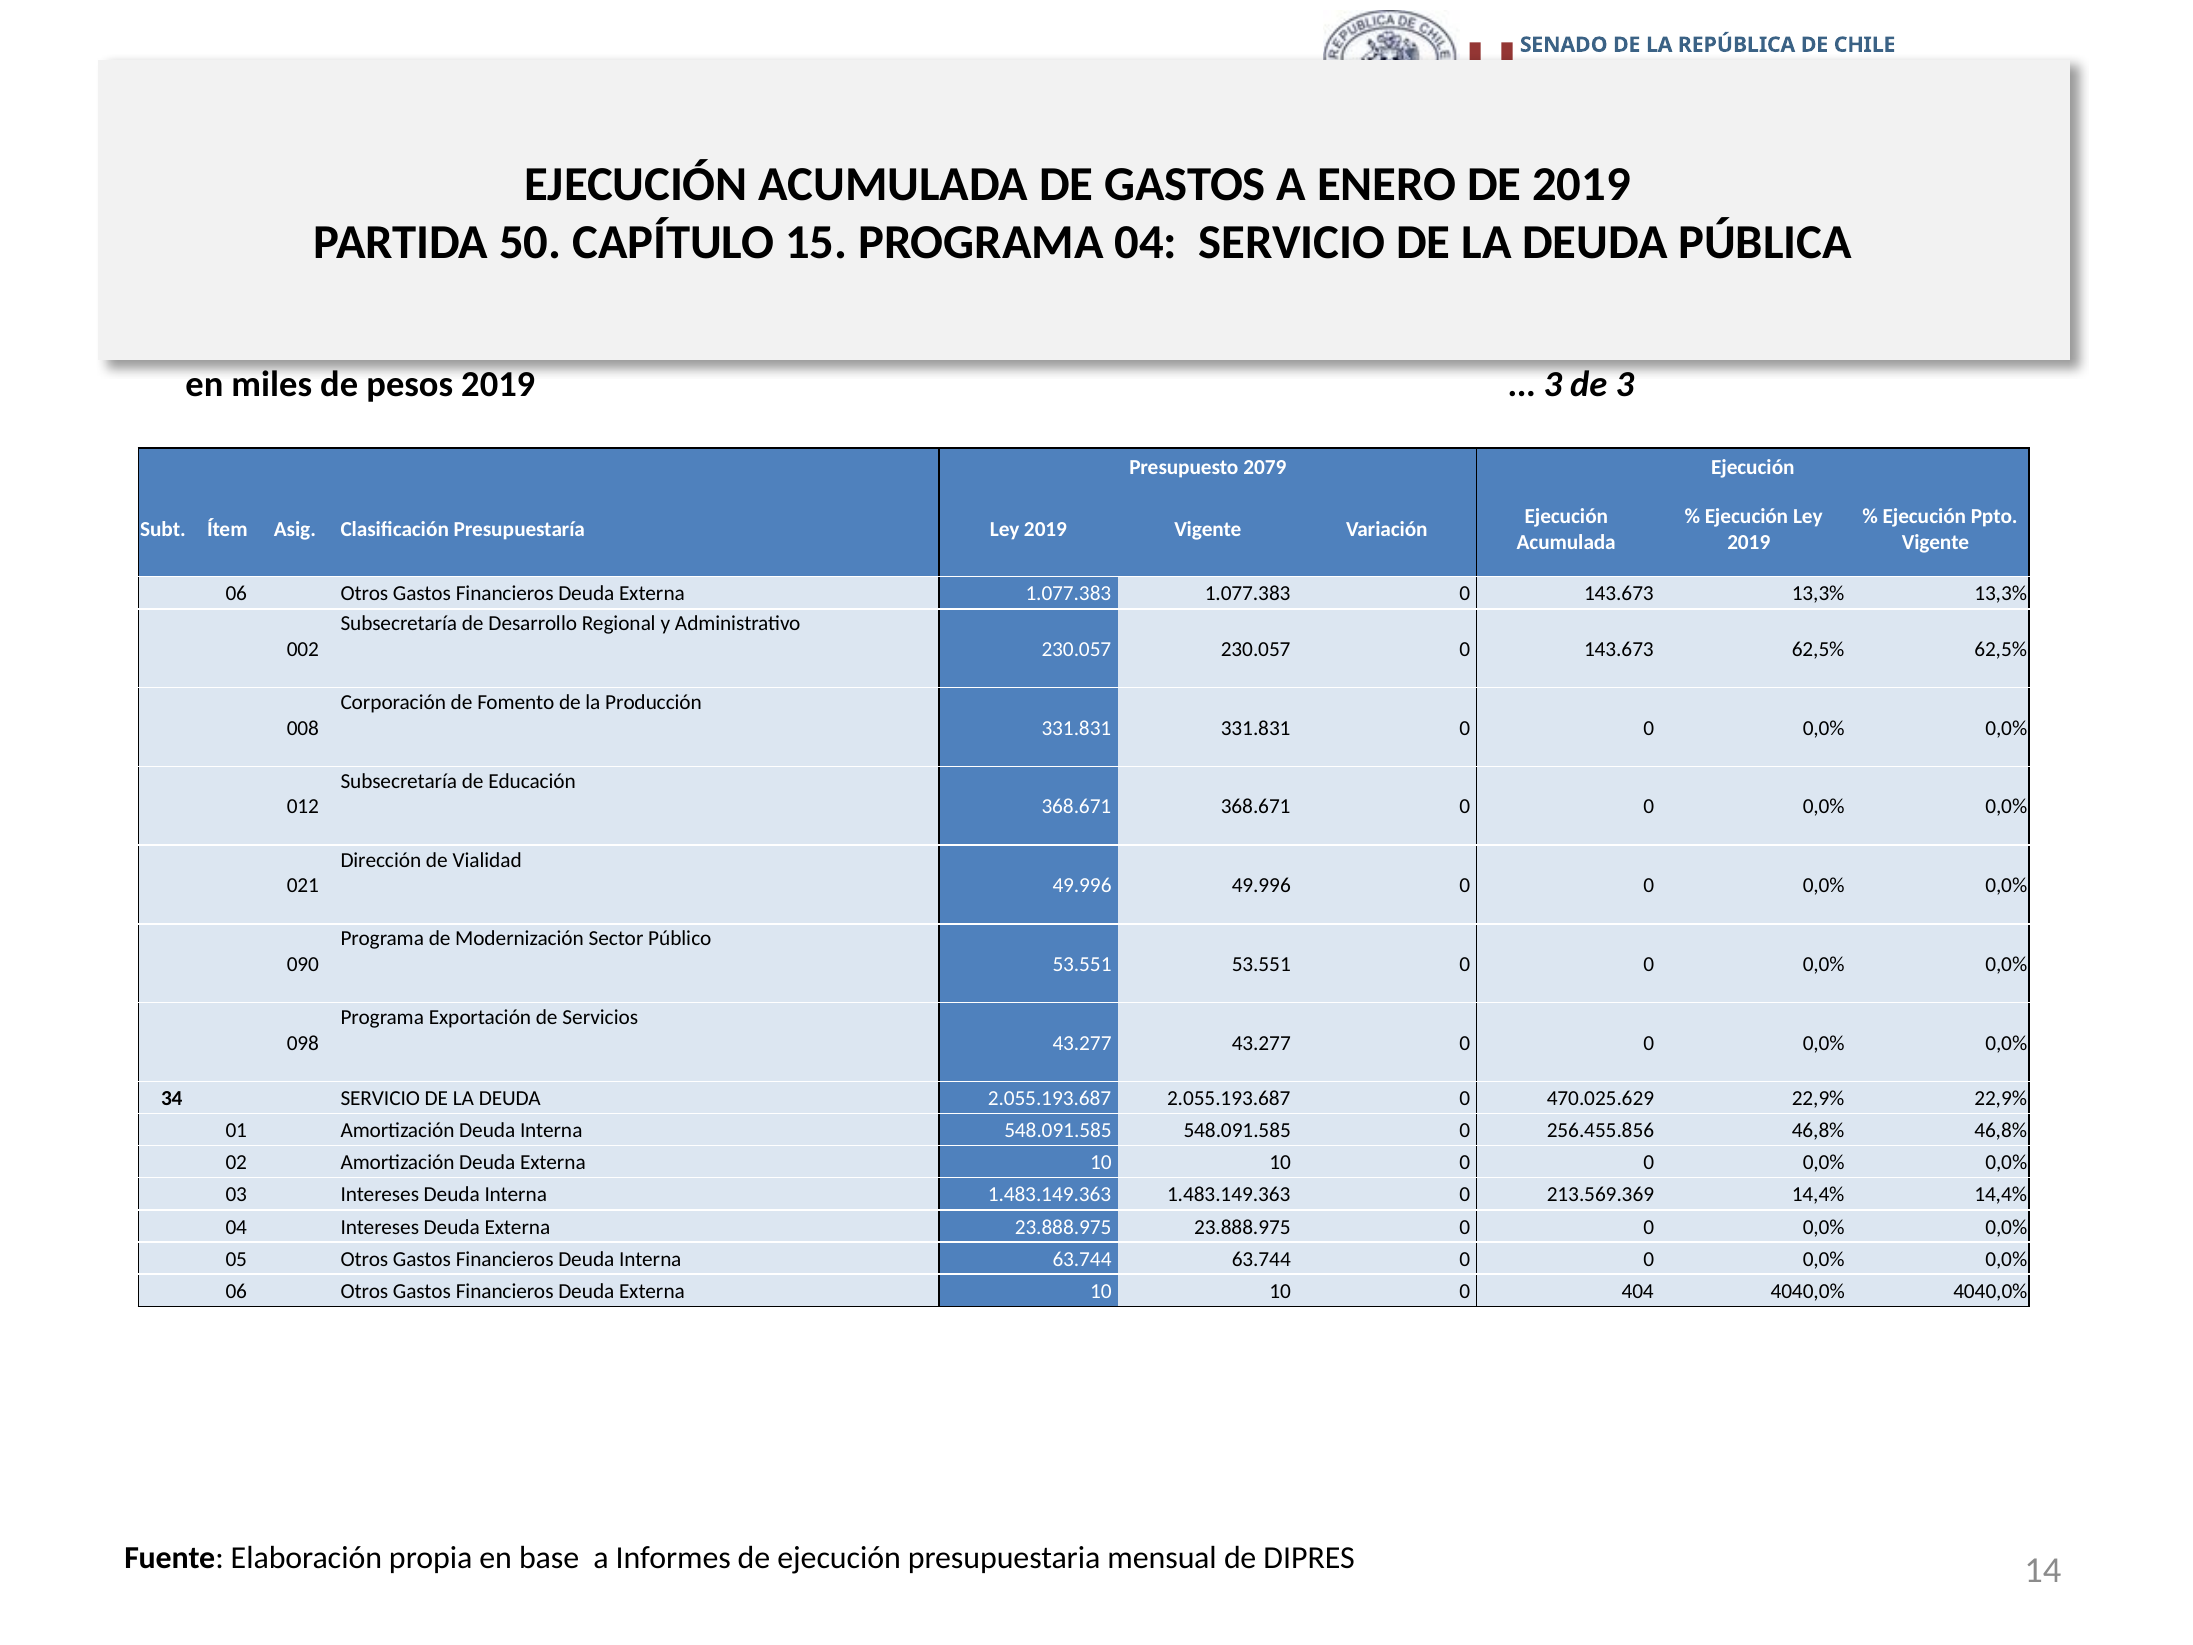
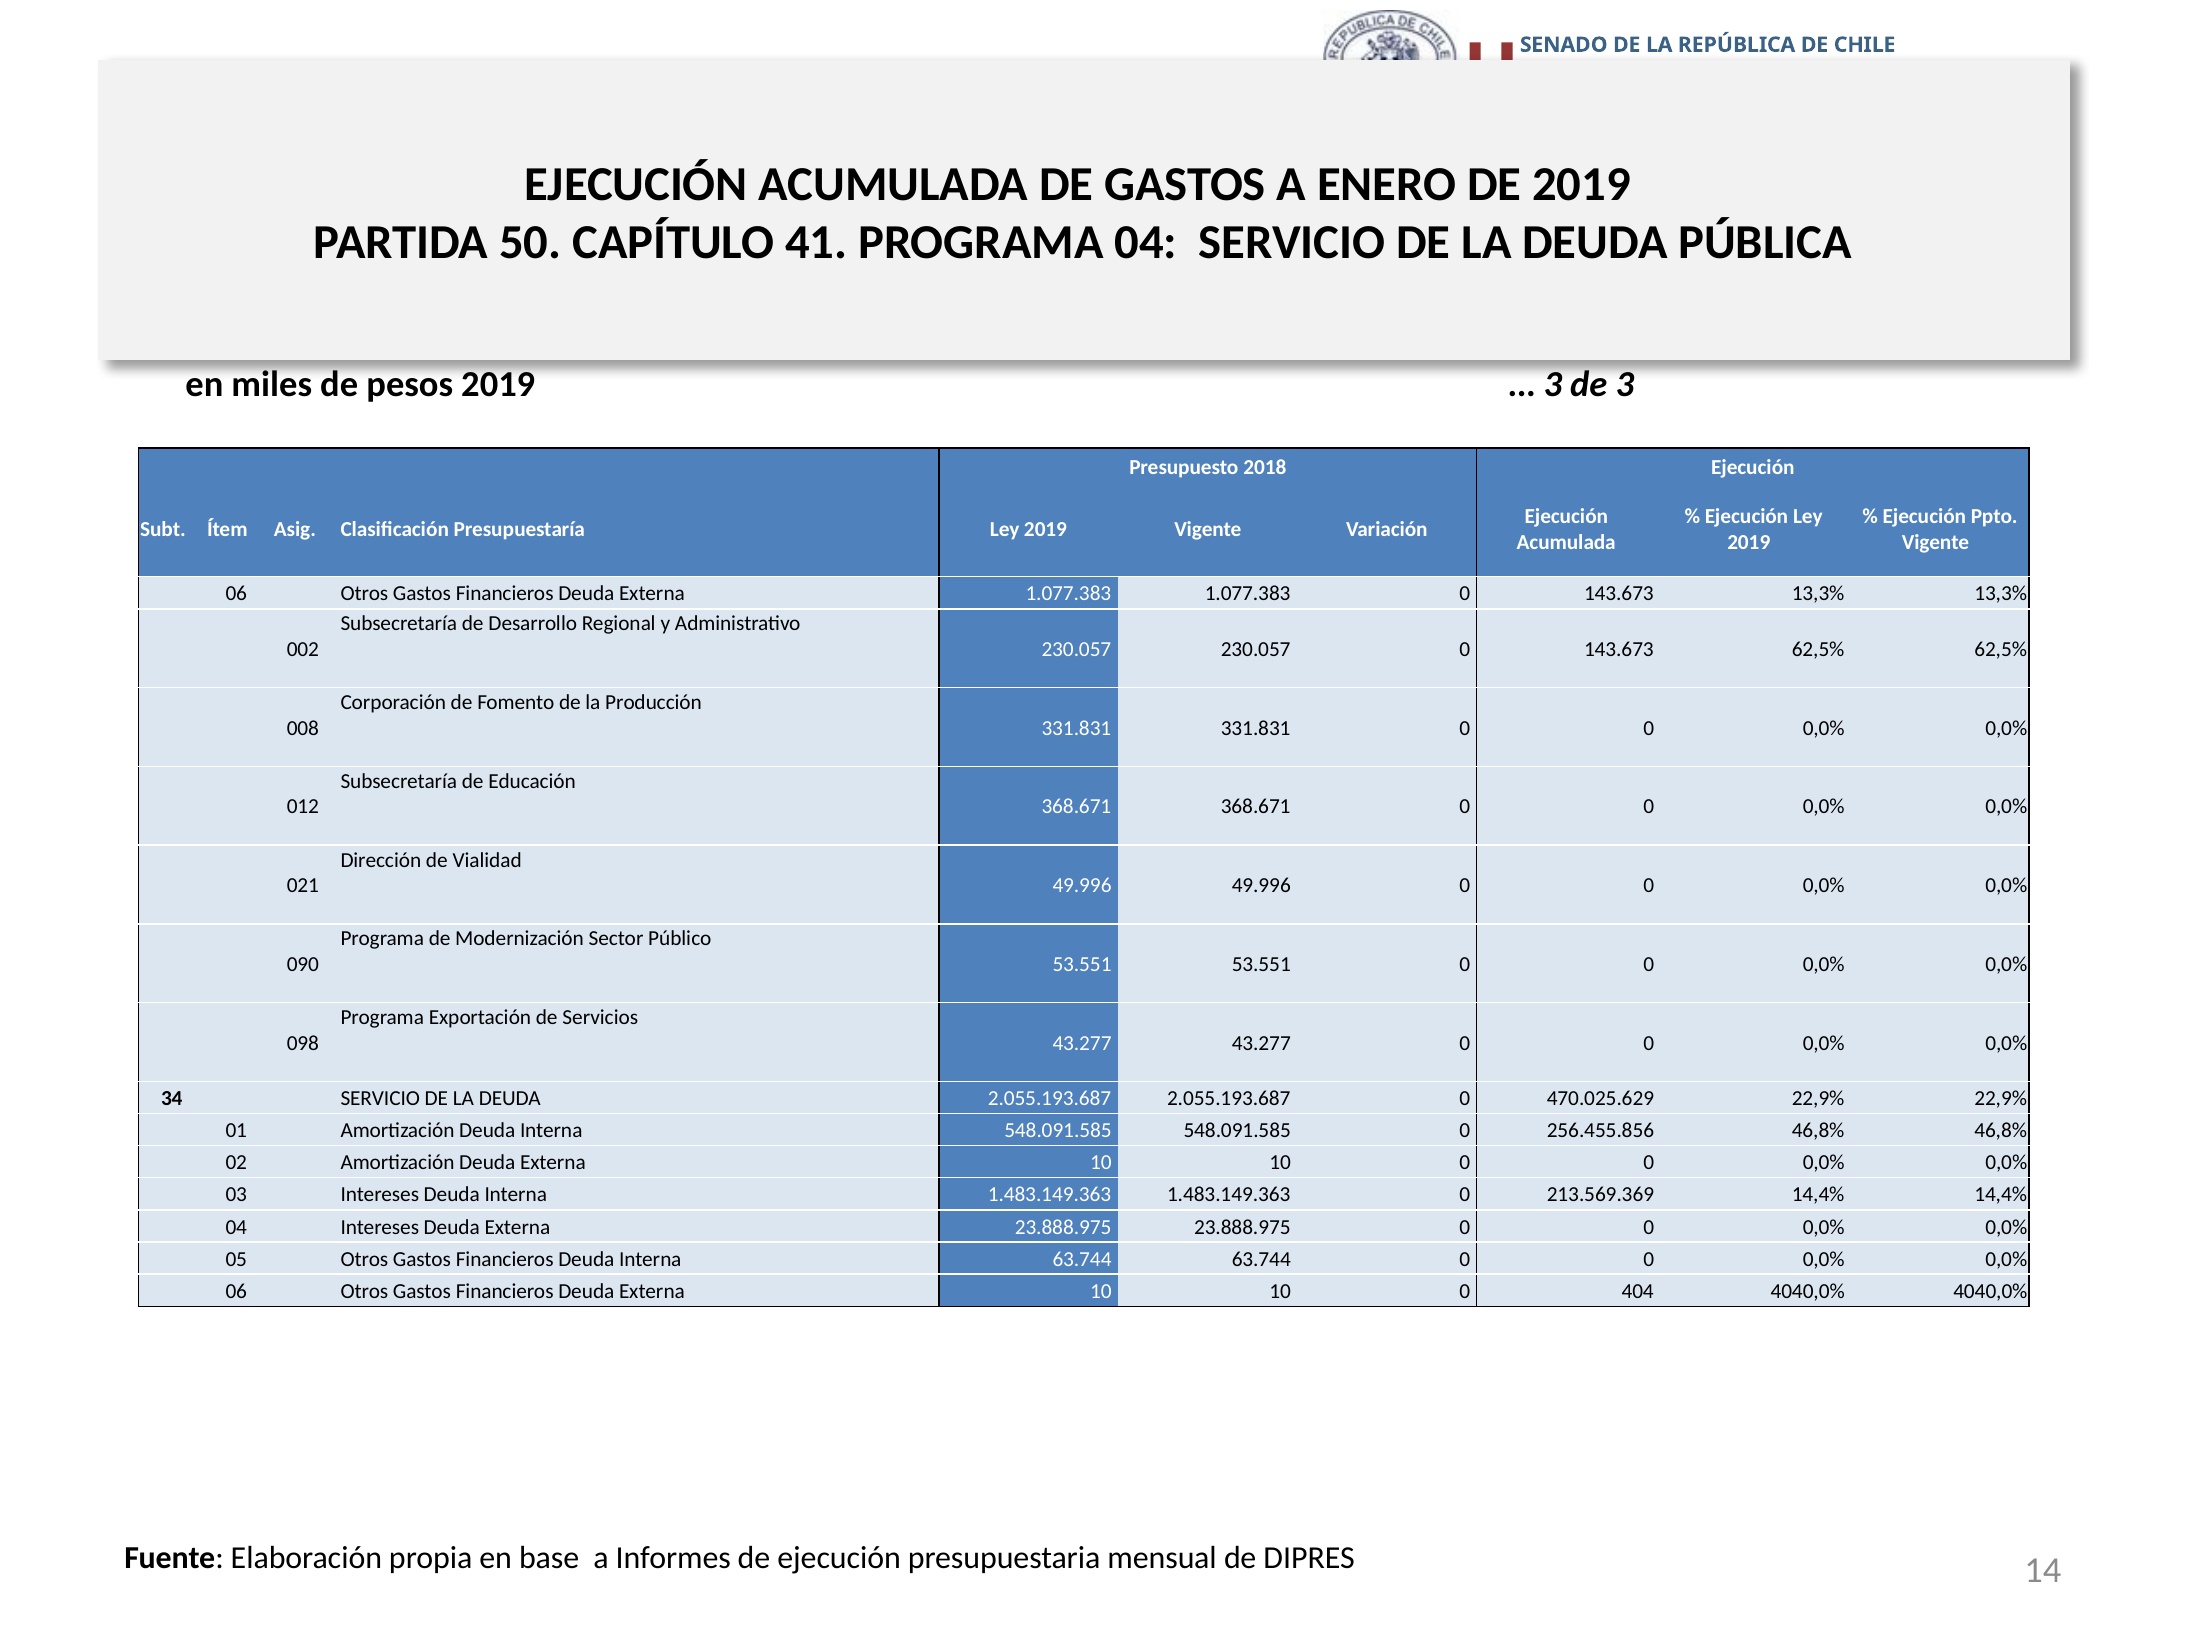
15: 15 -> 41 (816, 242)
2079: 2079 -> 2018 (1265, 467)
